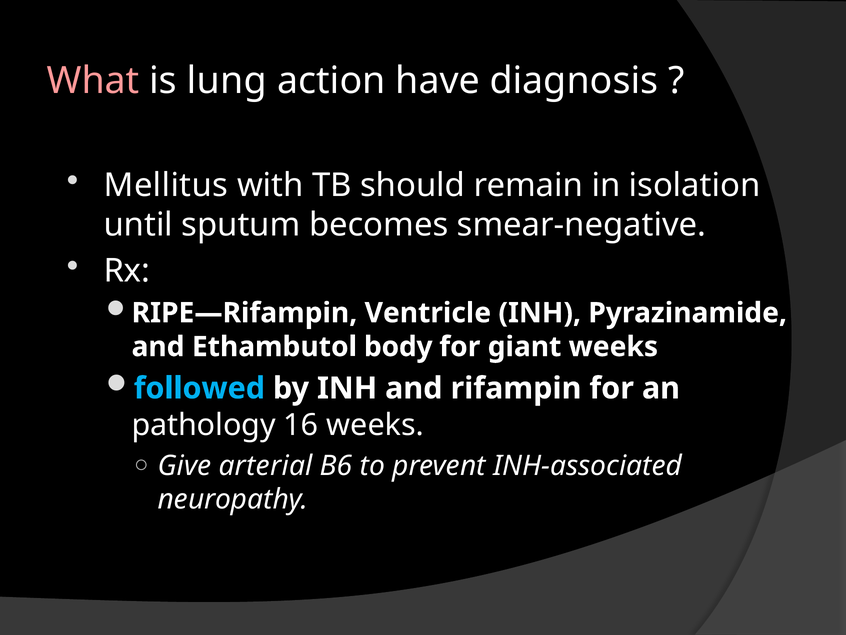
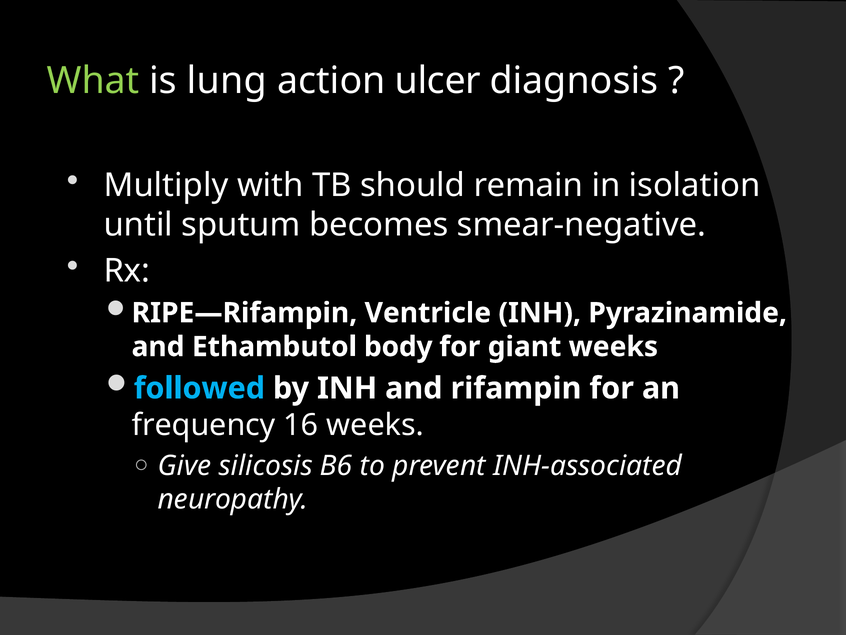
What colour: pink -> light green (93, 81)
have: have -> ulcer (438, 81)
Mellitus: Mellitus -> Multiply (166, 185)
pathology: pathology -> frequency (204, 425)
arterial: arterial -> silicosis (266, 465)
